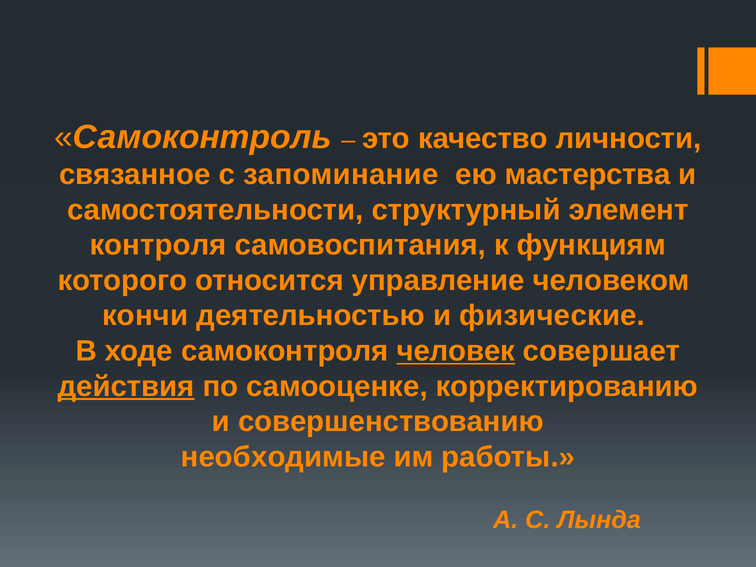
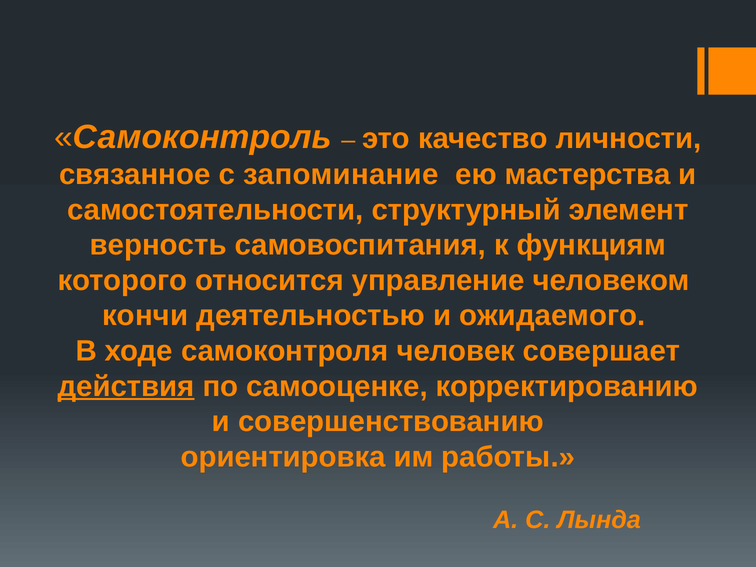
контроля: контроля -> верность (158, 245)
физические: физические -> ожидаемого (552, 316)
человек underline: present -> none (456, 351)
необходимые: необходимые -> ориентировка (283, 457)
